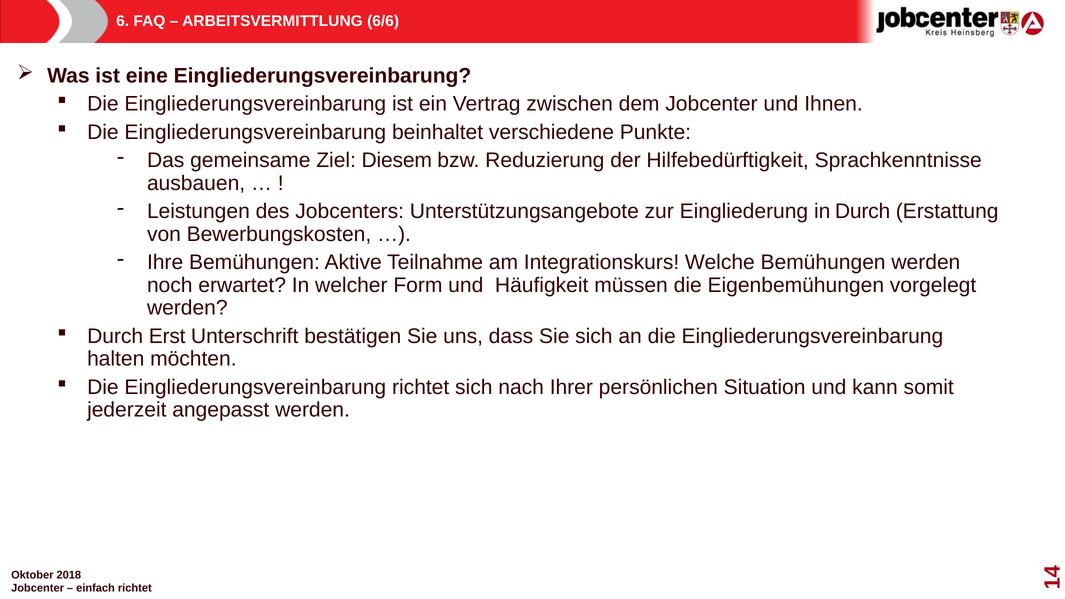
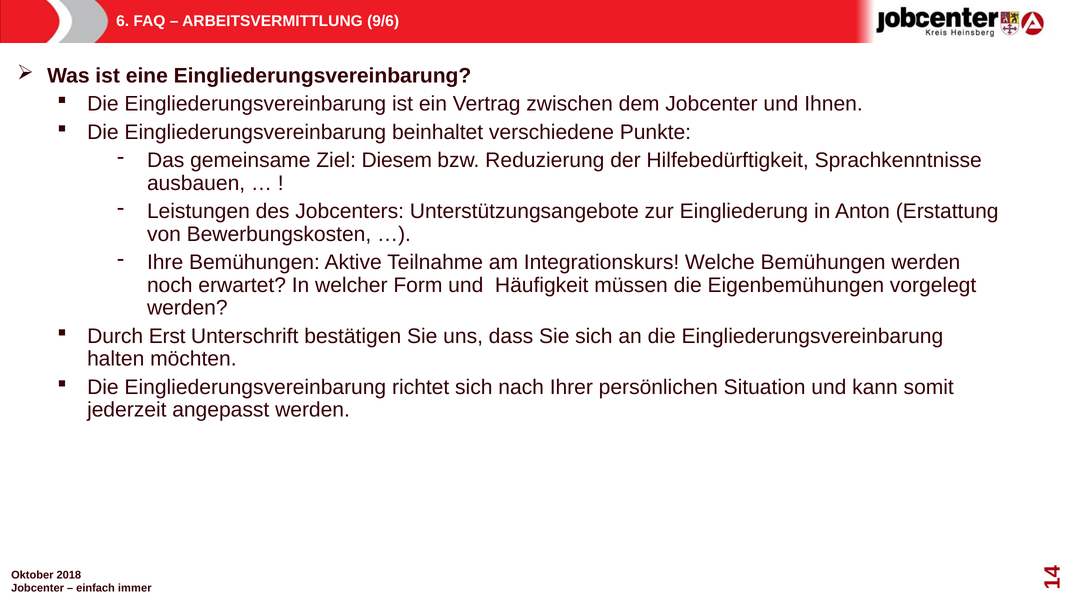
6/6: 6/6 -> 9/6 (383, 21)
in Durch: Durch -> Anton (862, 211)
einfach richtet: richtet -> immer (135, 588)
